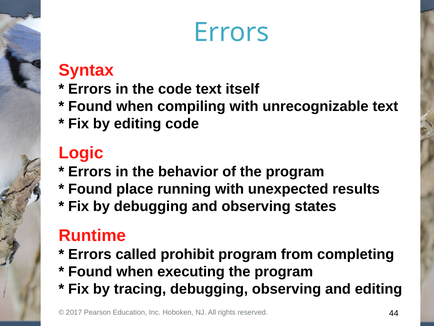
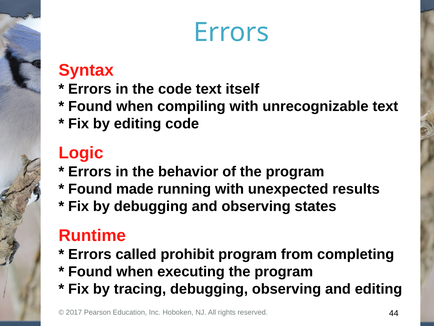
place: place -> made (135, 189)
